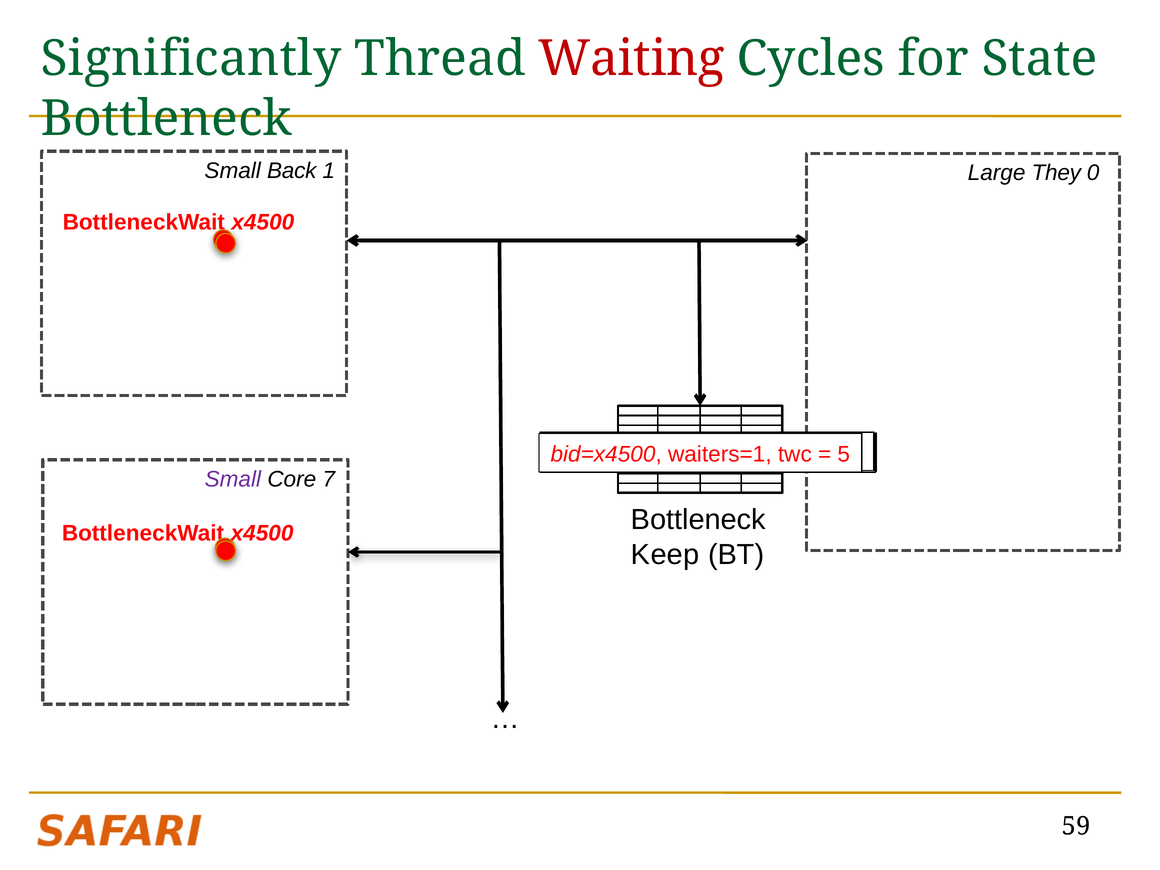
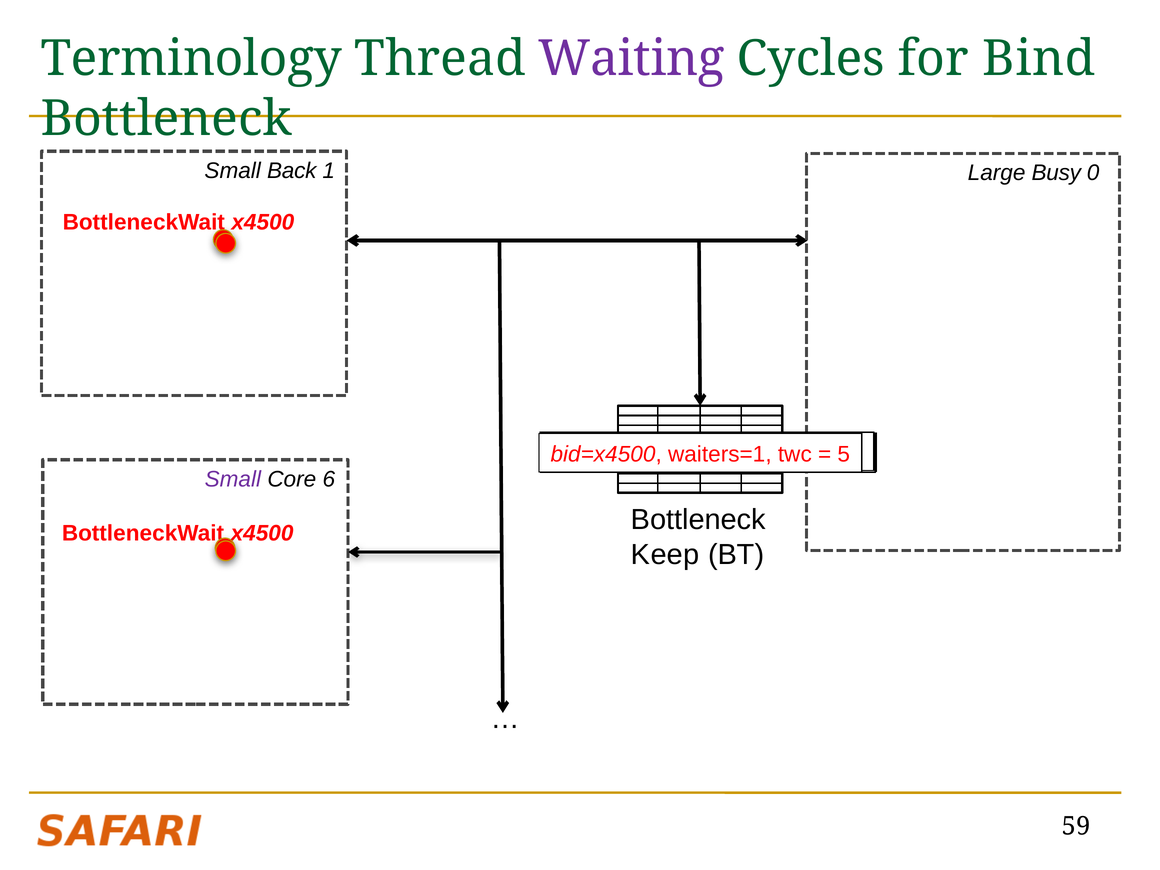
Significantly: Significantly -> Terminology (191, 59)
Waiting colour: red -> purple (632, 59)
State: State -> Bind (1039, 59)
They: They -> Busy (1056, 173)
Core 7: 7 -> 6 (329, 479)
